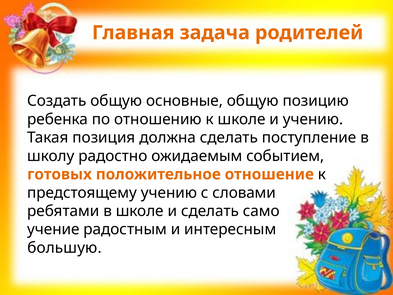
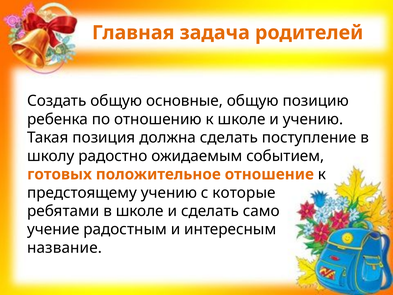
словами: словами -> которые (244, 193)
большую: большую -> название (65, 248)
